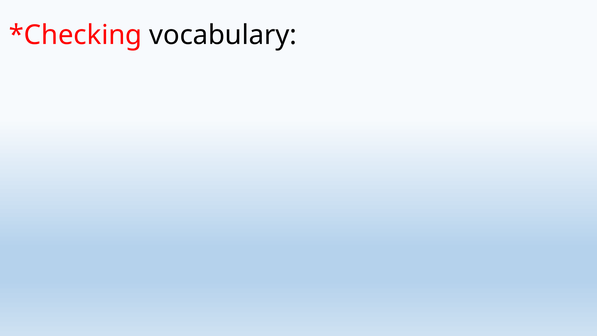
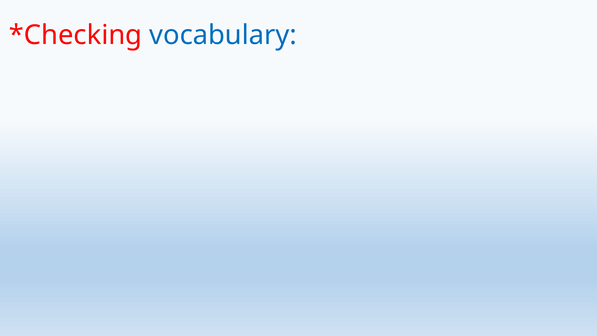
vocabulary colour: black -> blue (223, 35)
